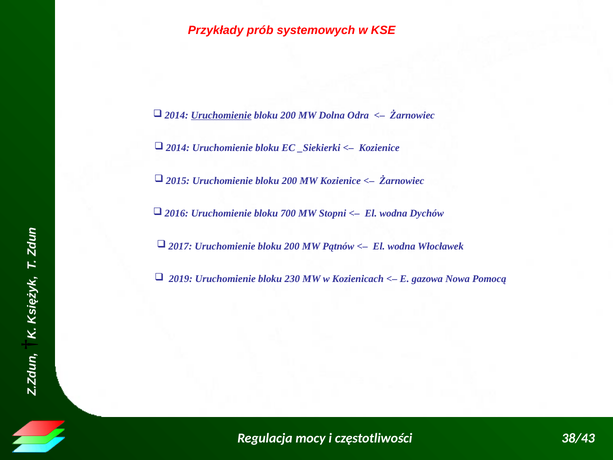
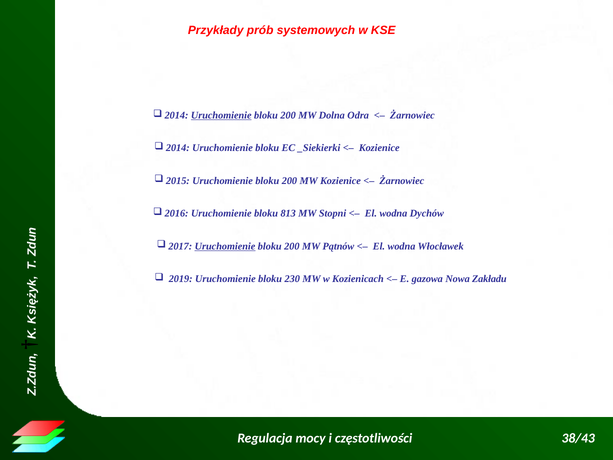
700: 700 -> 813 (288, 213)
Uruchomienie underline: none -> present (225, 246)
Pomocą: Pomocą -> Zakładu (489, 279)
